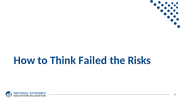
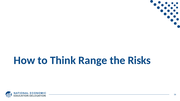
Failed: Failed -> Range (93, 61)
